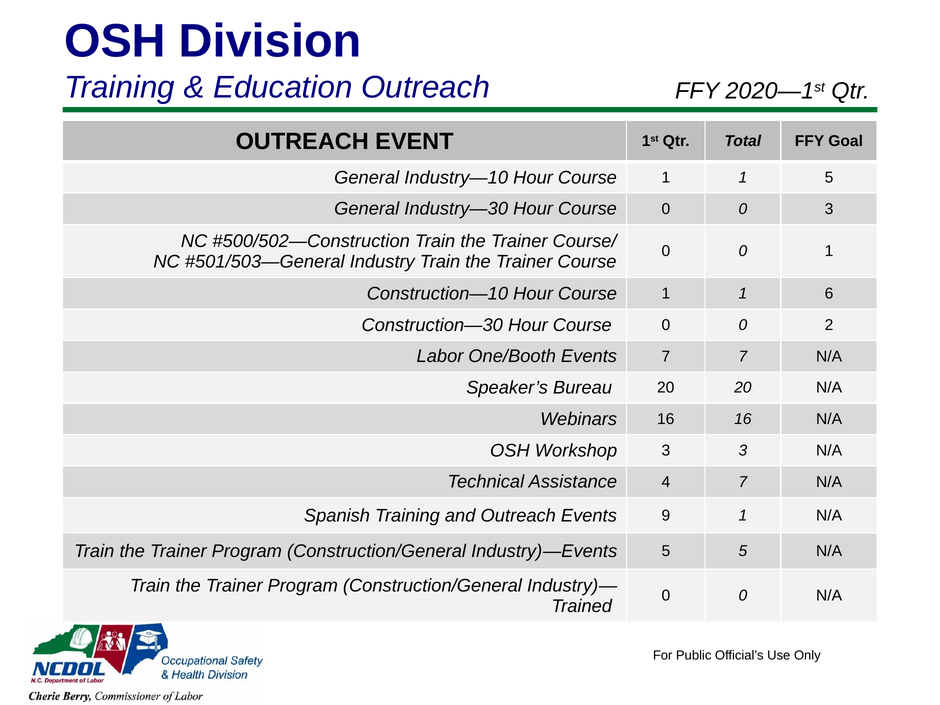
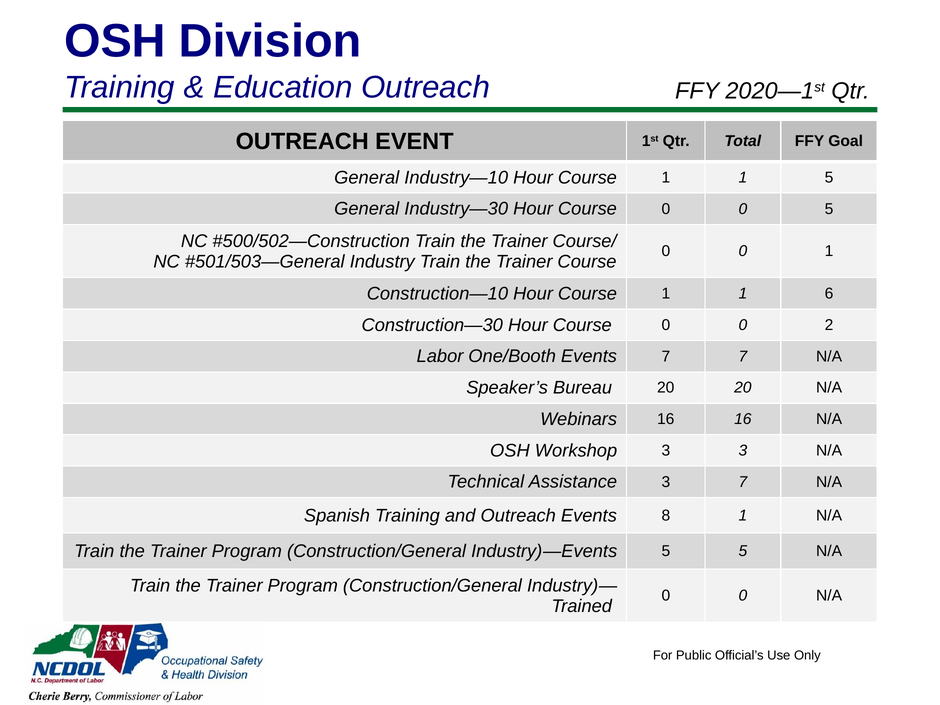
0 3: 3 -> 5 (829, 209)
Assistance 4: 4 -> 3 (666, 482)
9: 9 -> 8 (666, 516)
